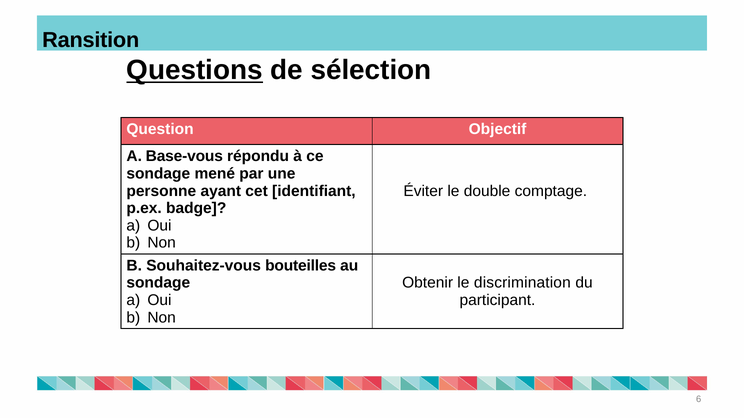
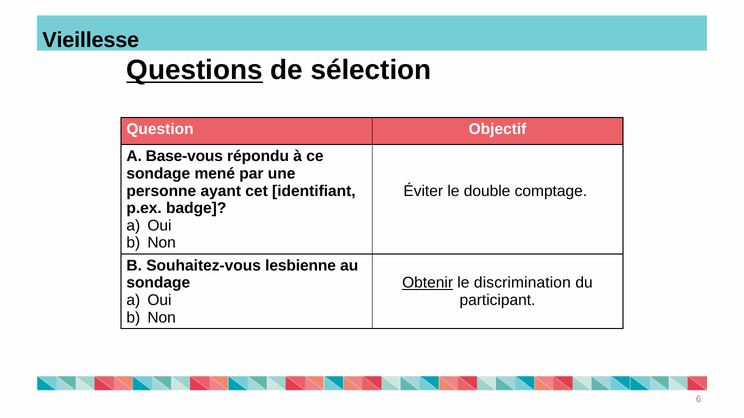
Ransition: Ransition -> Vieillesse (91, 40)
bouteilles: bouteilles -> lesbienne (301, 266)
Obtenir underline: none -> present (428, 283)
